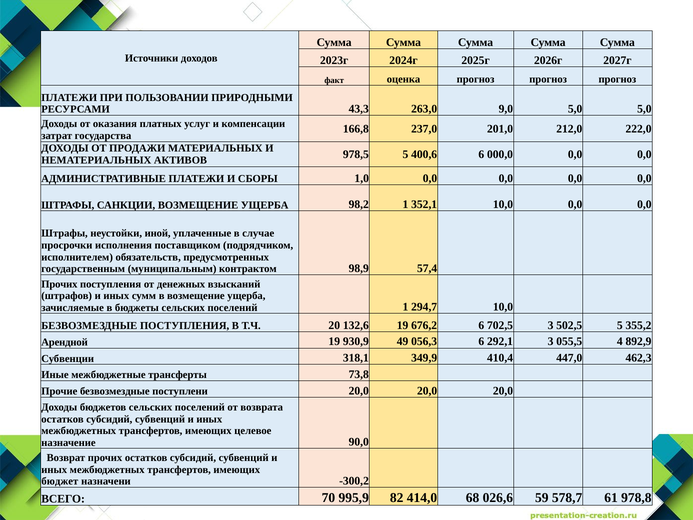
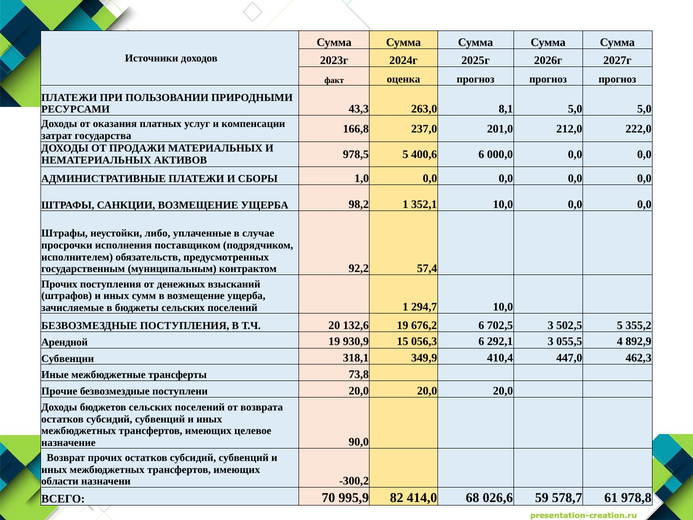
9,0: 9,0 -> 8,1 (506, 109)
иной: иной -> либо (158, 233)
98,9: 98,9 -> 92,2 (359, 268)
49: 49 -> 15 (403, 341)
бюджет: бюджет -> области (60, 481)
